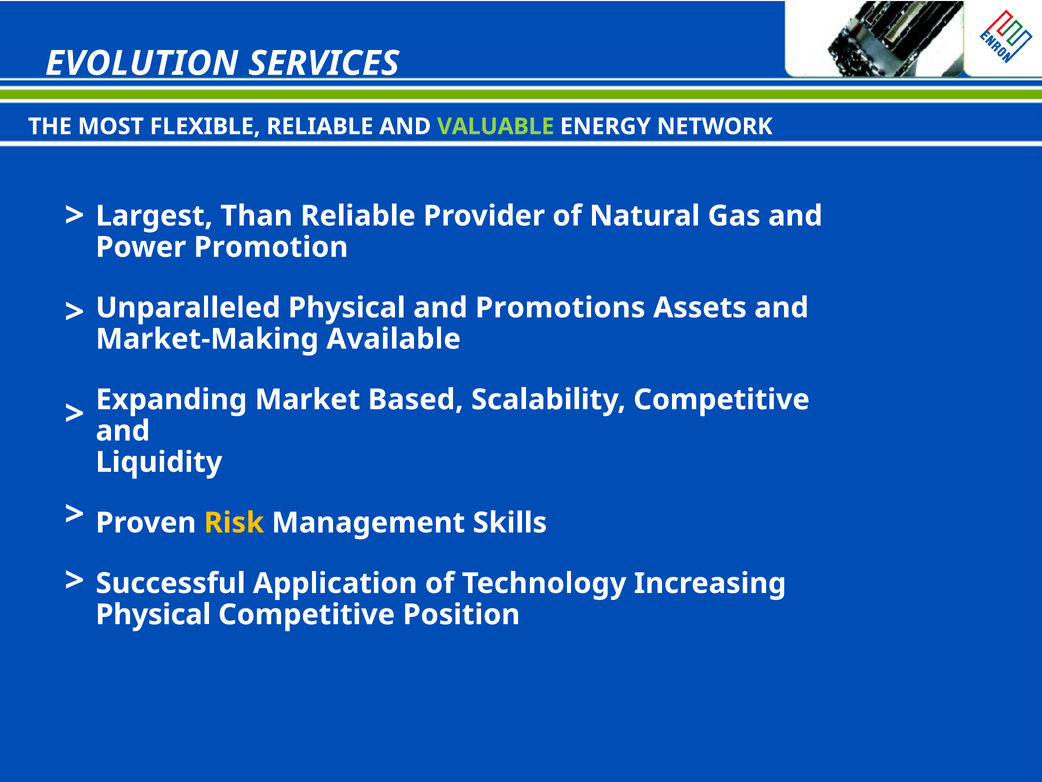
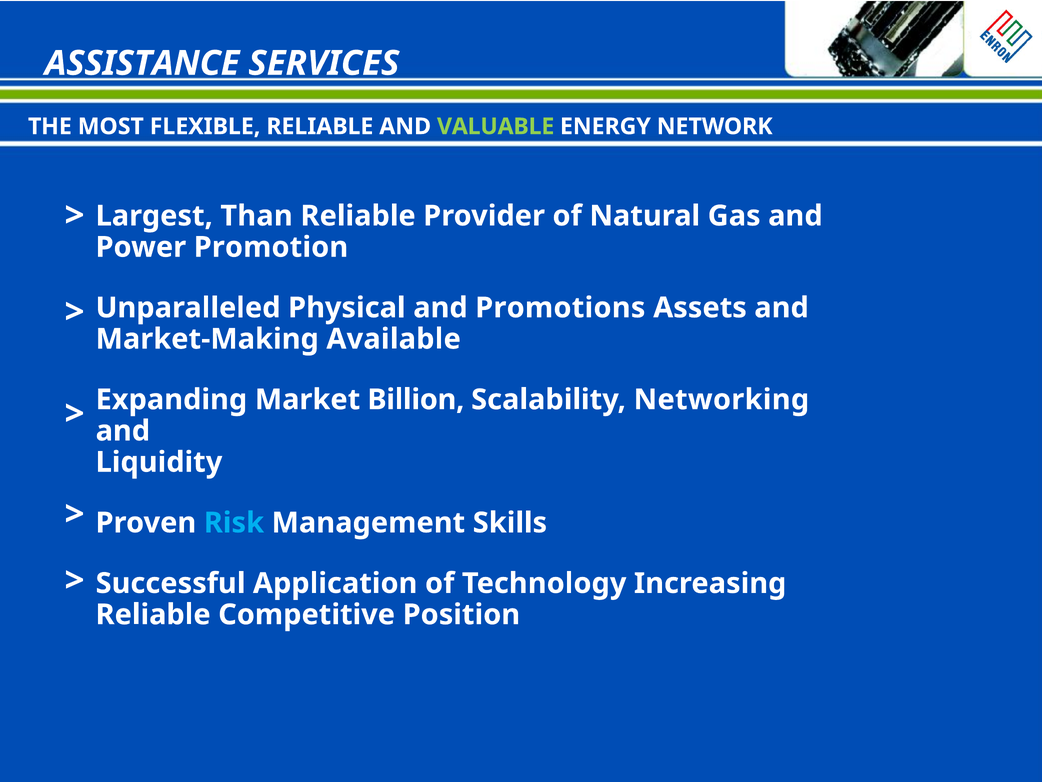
EVOLUTION: EVOLUTION -> ASSISTANCE (142, 63)
Based: Based -> Billion (416, 399)
Scalability Competitive: Competitive -> Networking (721, 399)
Risk colour: yellow -> light blue (234, 522)
Physical: Physical -> Reliable (153, 614)
